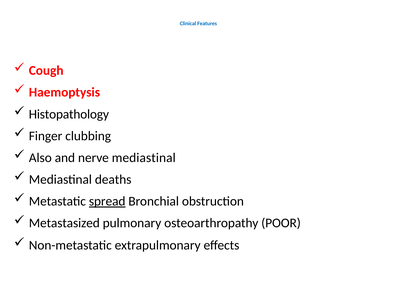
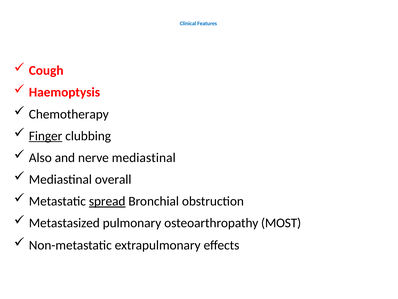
Histopathology: Histopathology -> Chemotherapy (69, 114)
Finger underline: none -> present (46, 136)
deaths: deaths -> overall (113, 179)
POOR: POOR -> MOST (281, 223)
